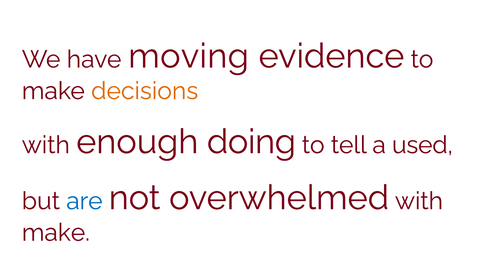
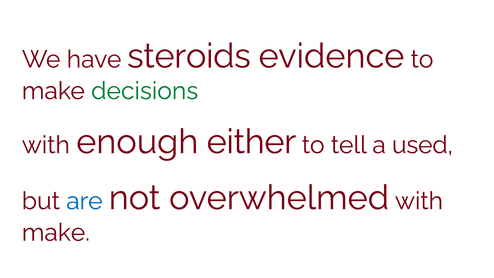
moving: moving -> steroids (189, 56)
decisions colour: orange -> green (145, 91)
doing: doing -> either (251, 142)
